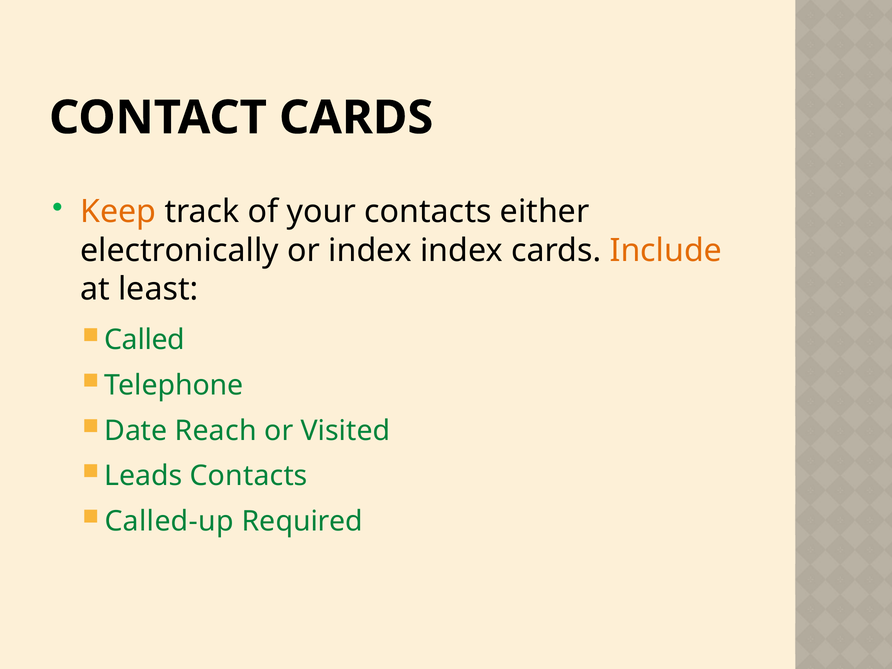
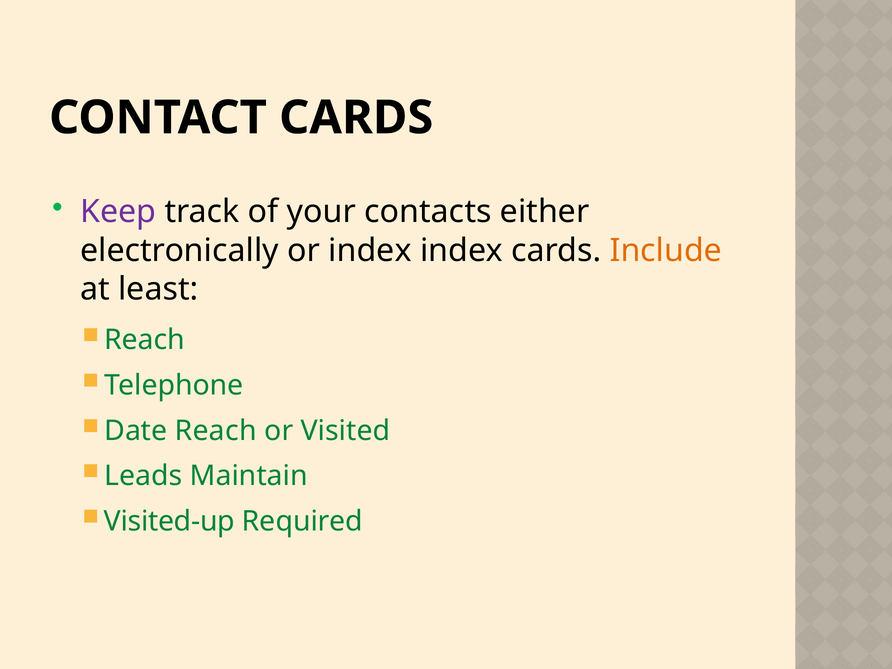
Keep colour: orange -> purple (118, 212)
Called: Called -> Reach (144, 340)
Leads Contacts: Contacts -> Maintain (249, 476)
Called-up: Called-up -> Visited-up (169, 521)
